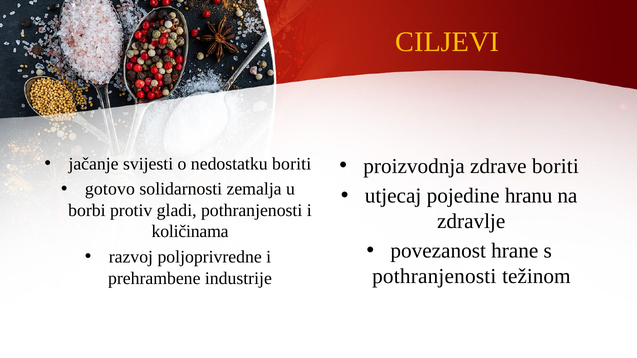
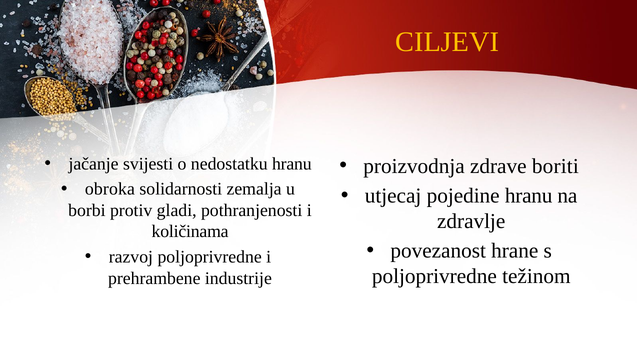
nedostatku boriti: boriti -> hranu (292, 164)
gotovo: gotovo -> obroka (110, 189)
pothranjenosti: pothranjenosti -> poljoprivredne (434, 277)
